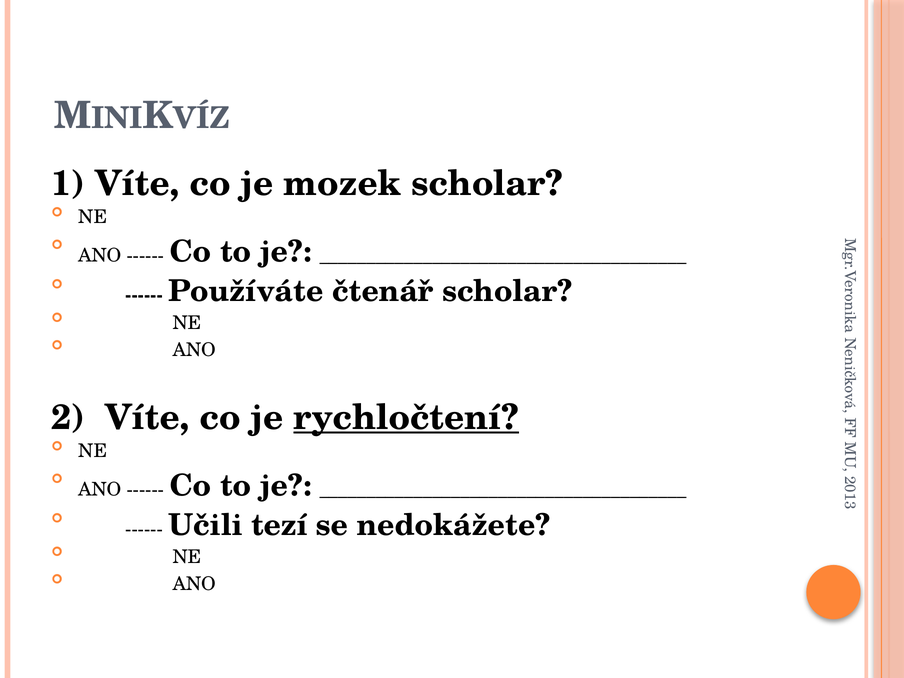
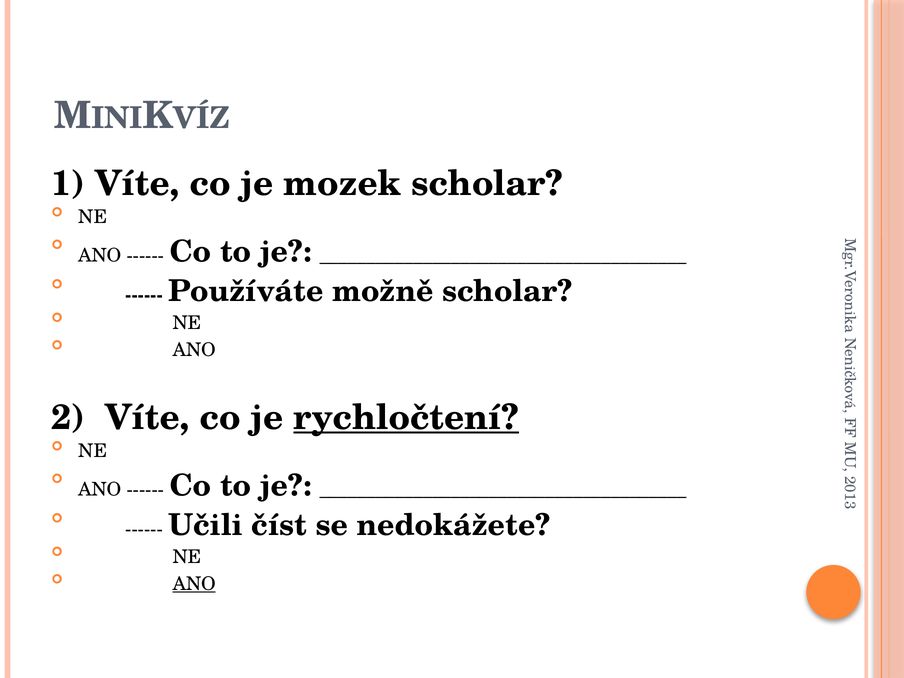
čtenář: čtenář -> možně (383, 291)
tezí: tezí -> číst (279, 525)
ANO underline: none -> present (194, 584)
